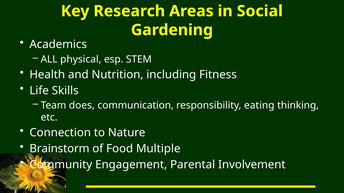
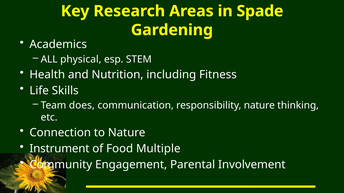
Social: Social -> Spade (260, 11)
responsibility eating: eating -> nature (259, 106)
Brainstorm: Brainstorm -> Instrument (59, 149)
